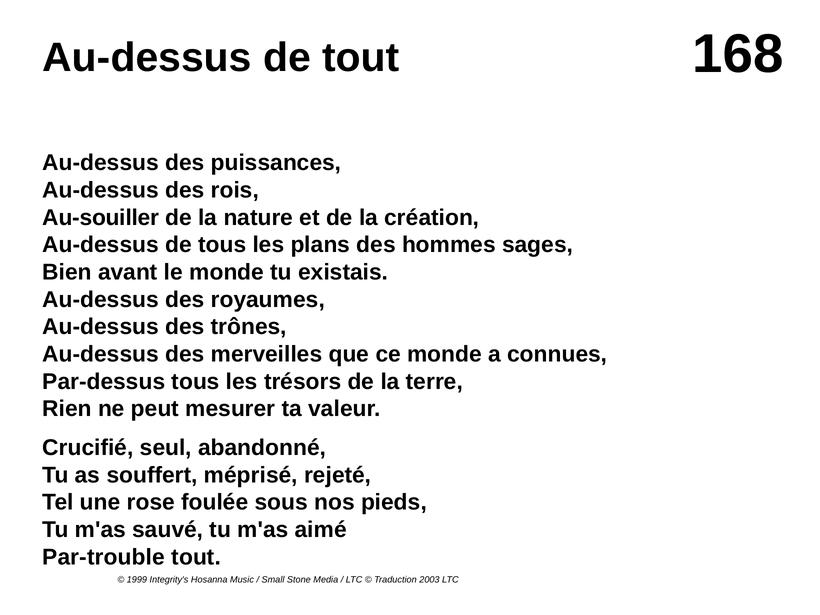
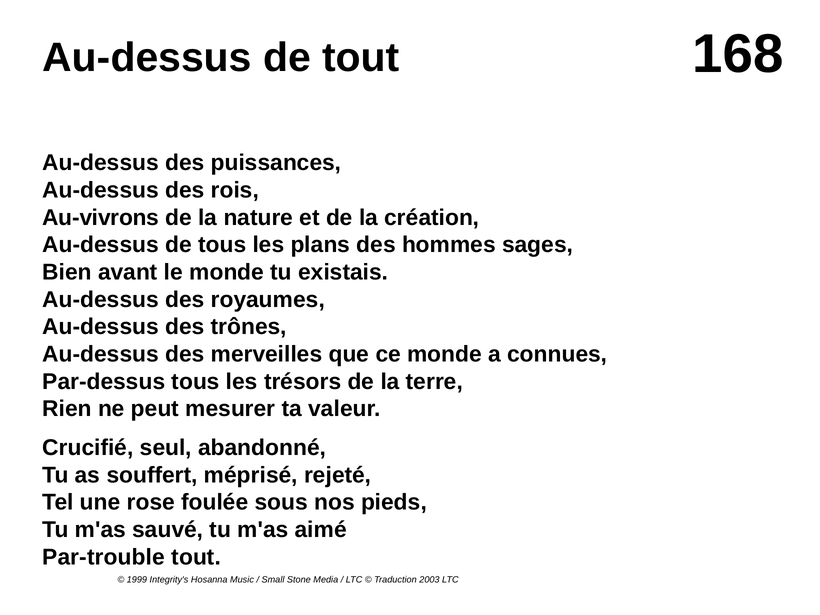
Au-souiller: Au-souiller -> Au-vivrons (101, 218)
